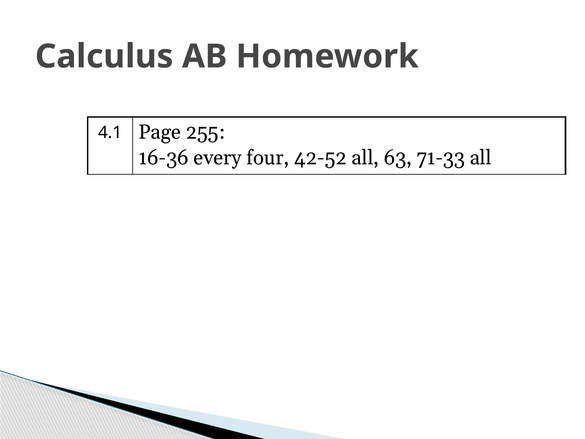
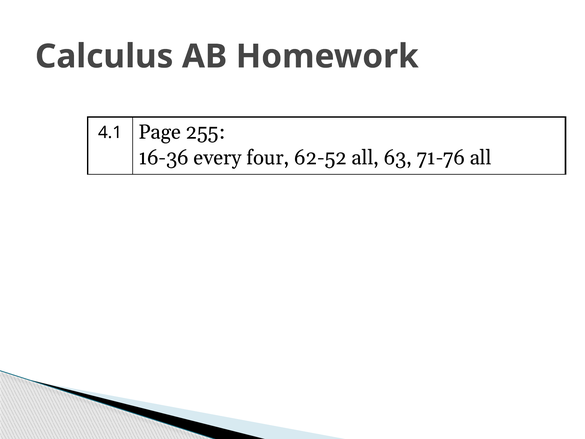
42-52: 42-52 -> 62-52 (321, 158)
71-33: 71-33 -> 71-76 (441, 158)
